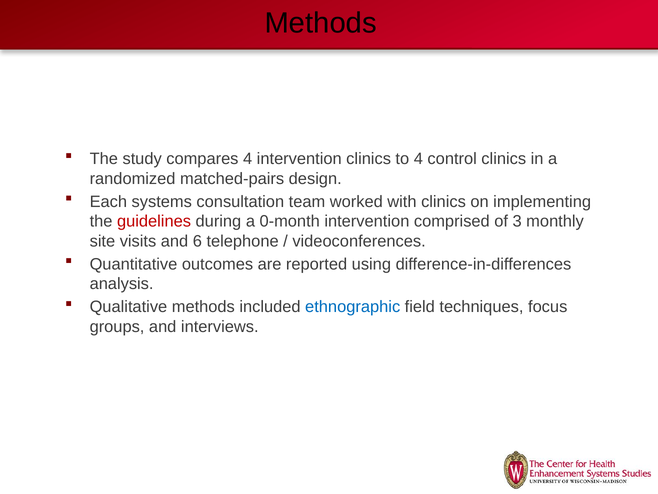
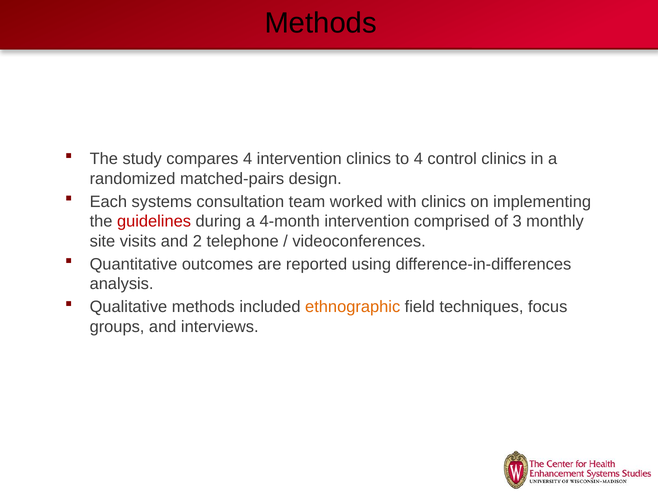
0-month: 0-month -> 4-month (290, 221)
6: 6 -> 2 (197, 241)
ethnographic colour: blue -> orange (353, 307)
